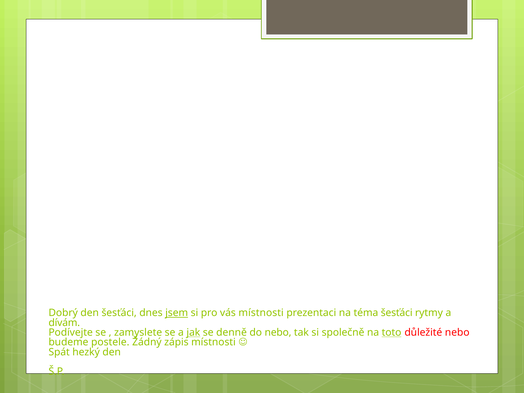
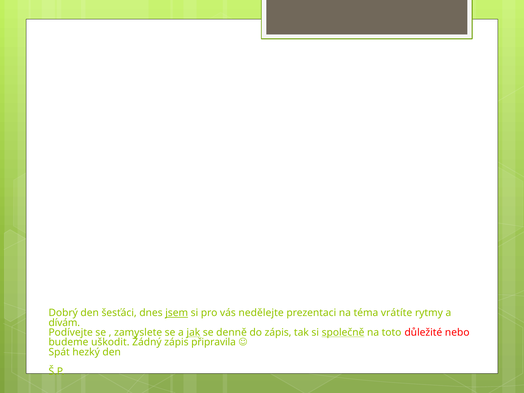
vás místnosti: místnosti -> nedělejte (261, 313)
téma šesťáci: šesťáci -> vrátíte (397, 313)
do nebo: nebo -> zápis (278, 332)
společně underline: none -> present (343, 332)
toto underline: present -> none (392, 332)
postele: postele -> uškodit (110, 342)
zápis místnosti: místnosti -> připravila (214, 342)
